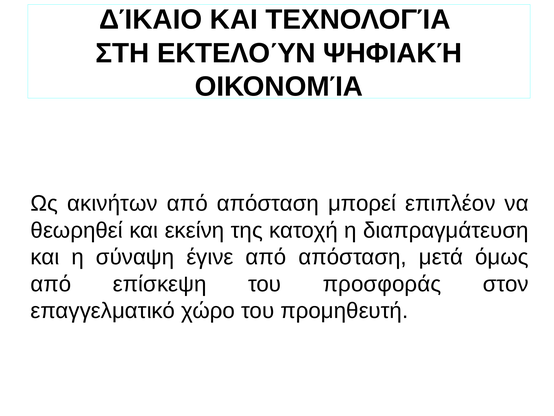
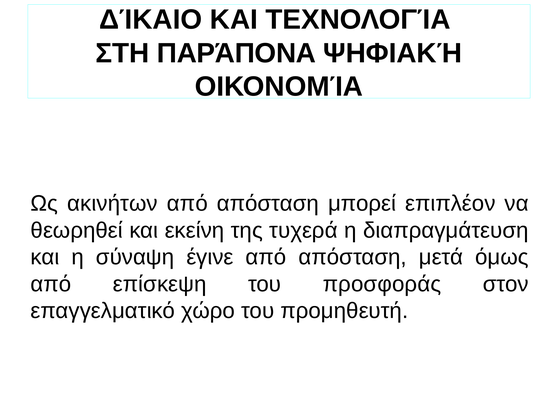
ΕΚΤΕΛΟΎΝ: ΕΚΤΕΛΟΎΝ -> ΠΑΡΆΠΟΝΑ (236, 53)
κατοχή: κατοχή -> τυχερά (303, 230)
